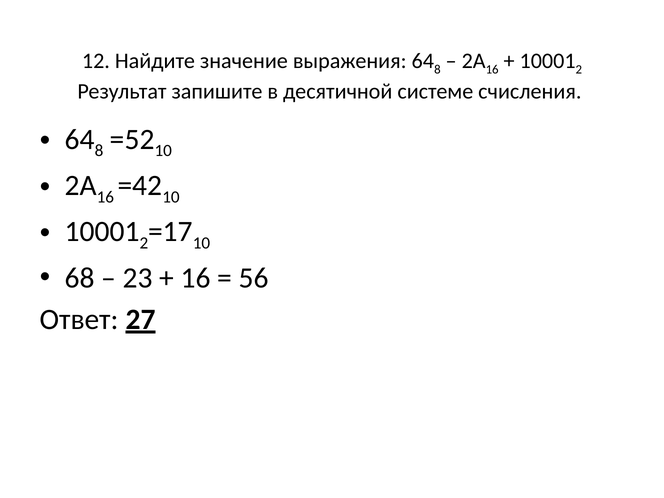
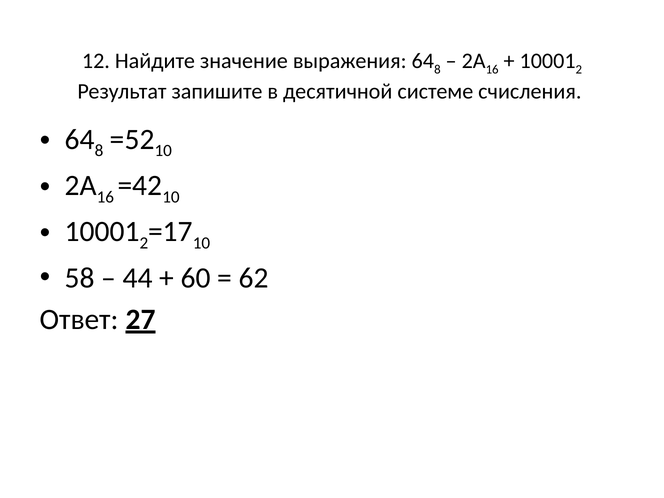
68: 68 -> 58 (80, 278)
23: 23 -> 44 (138, 278)
16: 16 -> 60 (196, 278)
56: 56 -> 62 (254, 278)
